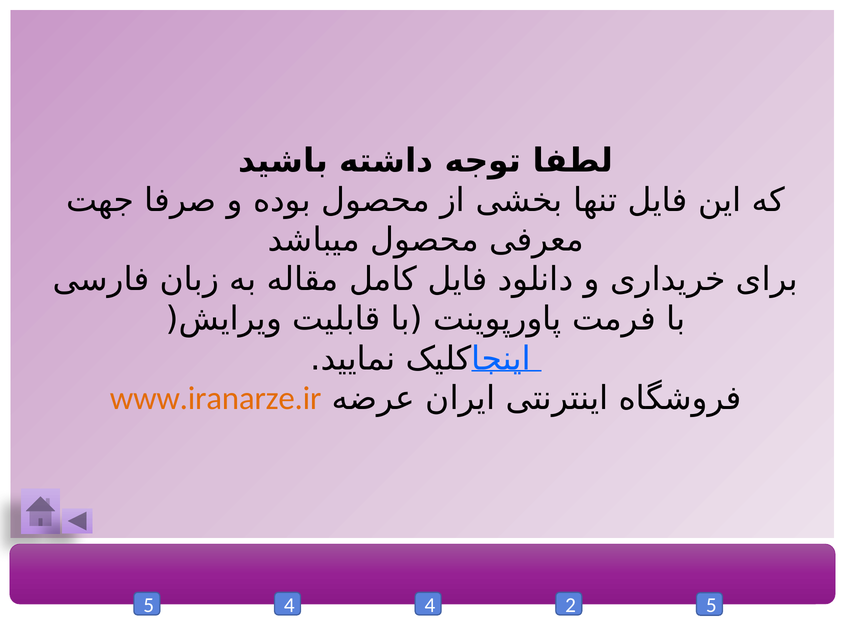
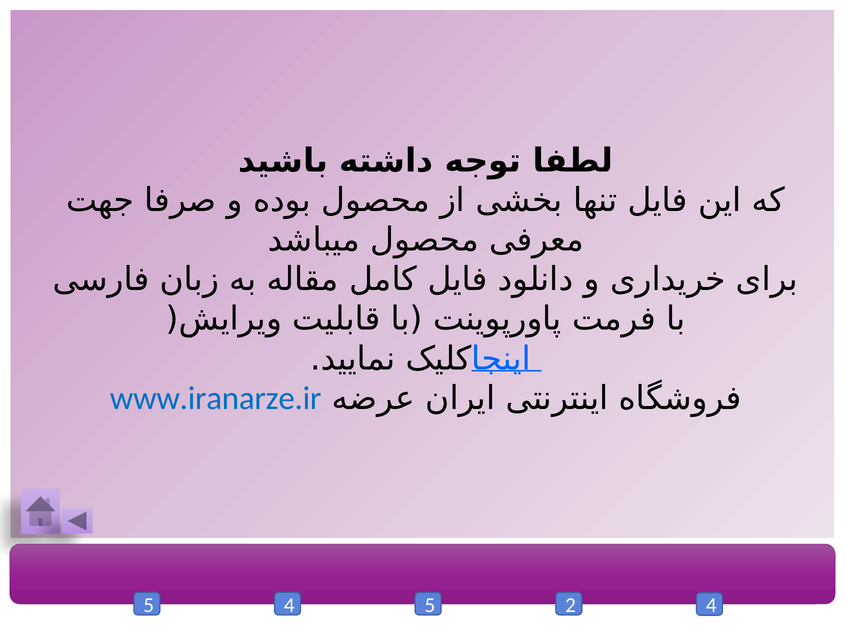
www.iranarze.ir colour: orange -> blue (216, 398)
4 4: 4 -> 5 (430, 604)
2 5: 5 -> 4 (711, 605)
